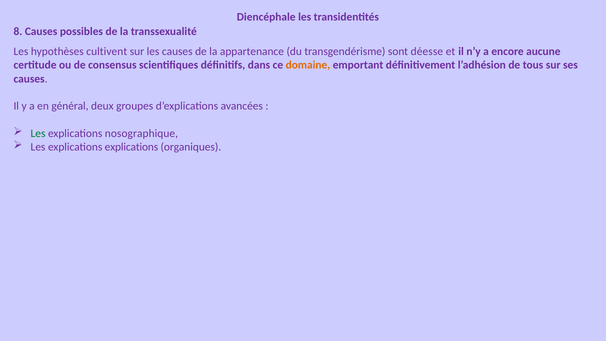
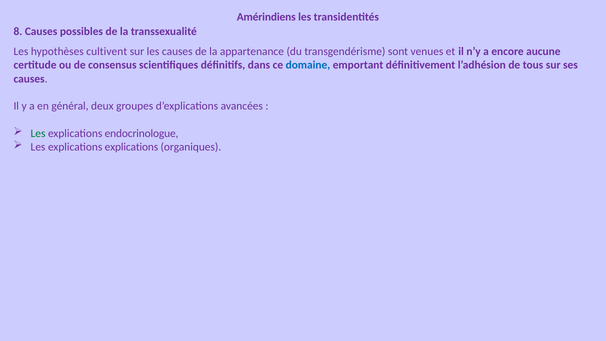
Diencéphale: Diencéphale -> Amérindiens (266, 17)
déesse: déesse -> venues (427, 51)
domaine colour: orange -> blue (308, 65)
nosographique: nosographique -> endocrinologue (142, 133)
